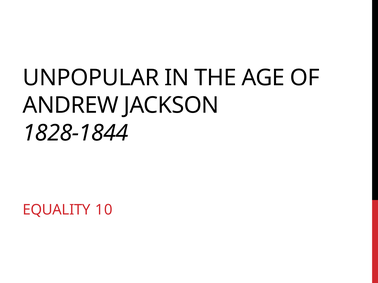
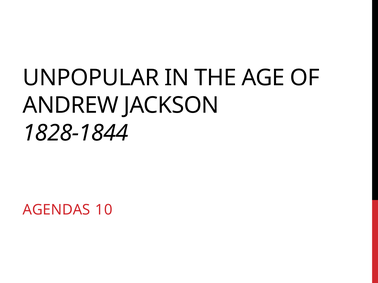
EQUALITY: EQUALITY -> AGENDAS (56, 210)
